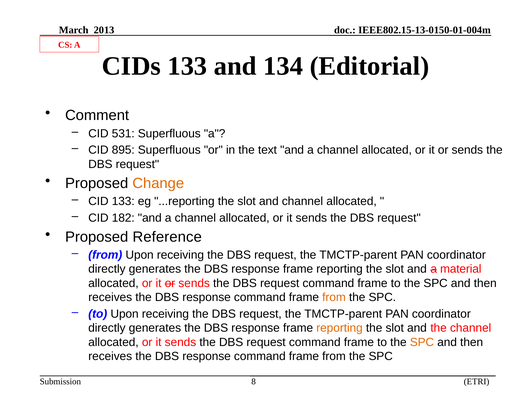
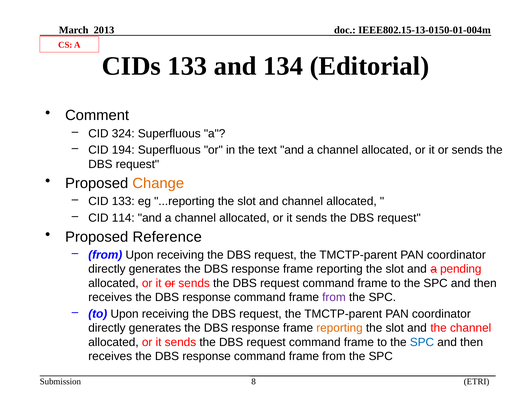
531: 531 -> 324 (123, 134)
895: 895 -> 194 (123, 150)
182: 182 -> 114 (123, 218)
material: material -> pending (461, 269)
from colour: orange -> purple (334, 298)
SPC colour: orange -> blue (422, 342)
